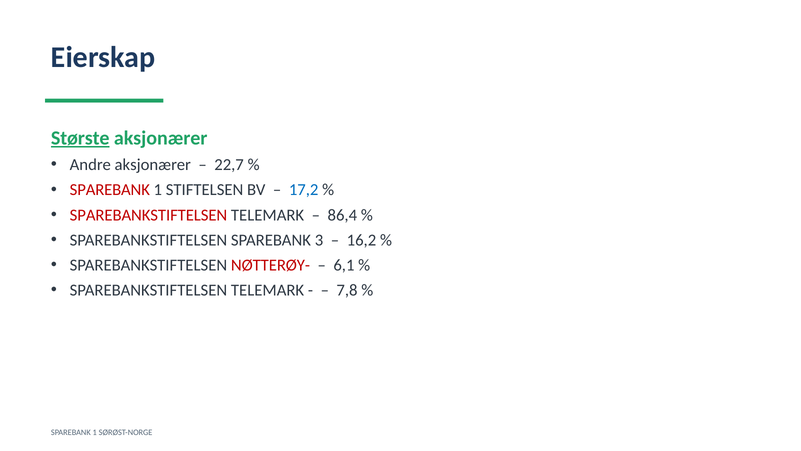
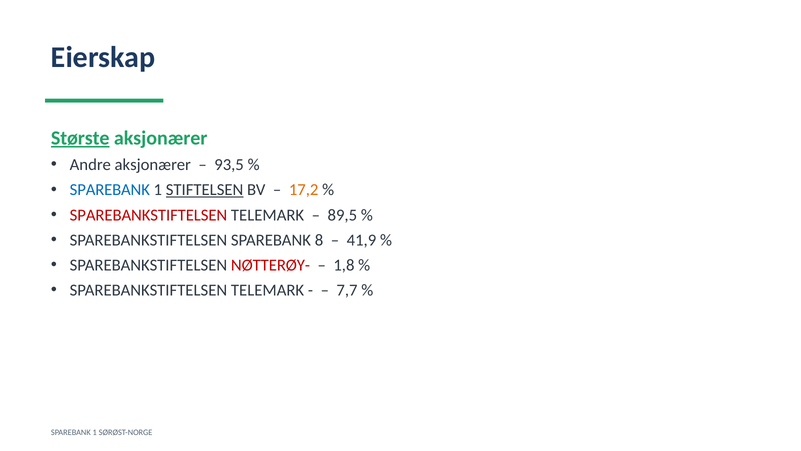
22,7: 22,7 -> 93,5 (229, 165)
SPAREBANK colour: red -> blue (110, 190)
STIFTELSEN underline: none -> present (205, 190)
17,2 colour: blue -> orange (304, 190)
86,4: 86,4 -> 89,5 (342, 215)
3: 3 -> 8 (319, 240)
16,2: 16,2 -> 41,9 (361, 240)
6,1: 6,1 -> 1,8 (344, 265)
7,8: 7,8 -> 7,7 (347, 290)
